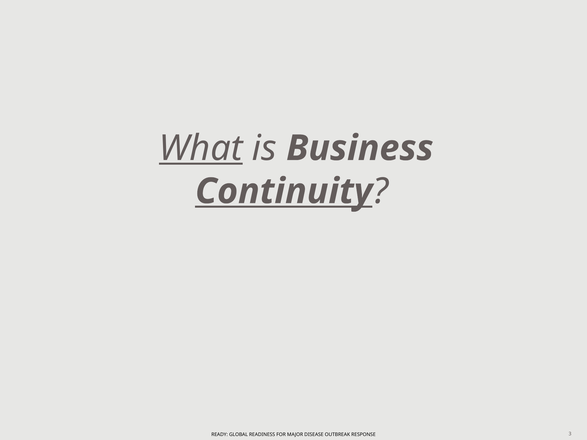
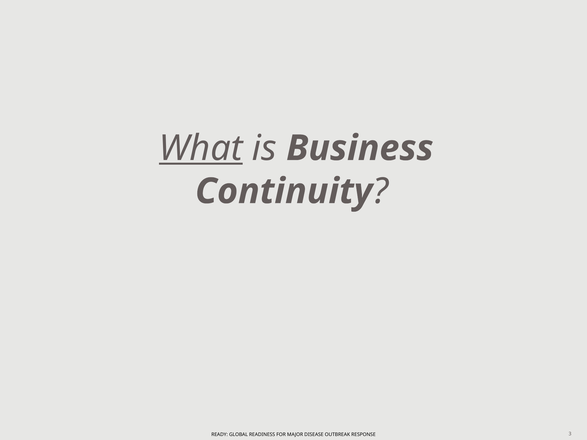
Continuity underline: present -> none (284, 191)
